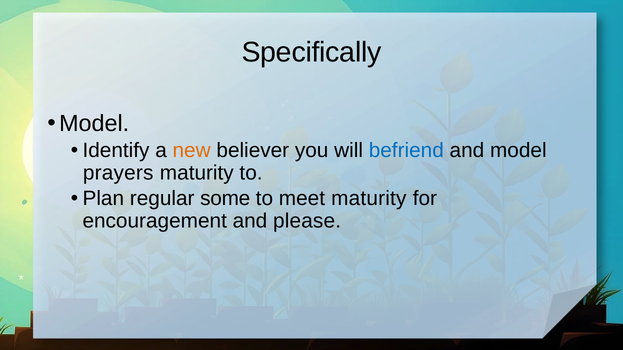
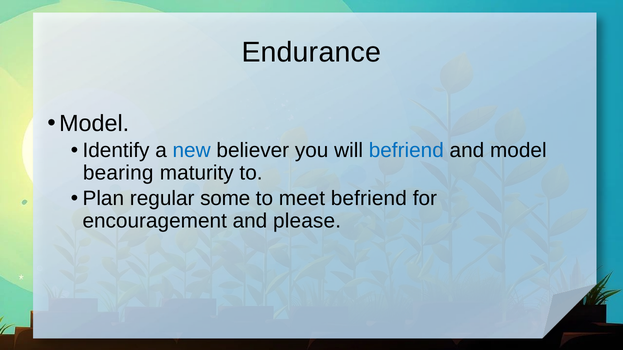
Specifically: Specifically -> Endurance (311, 52)
new colour: orange -> blue (192, 151)
prayers: prayers -> bearing (118, 173)
meet maturity: maturity -> befriend (369, 199)
